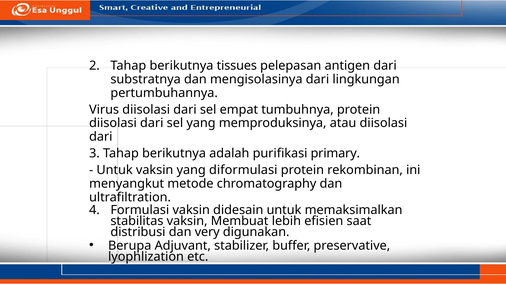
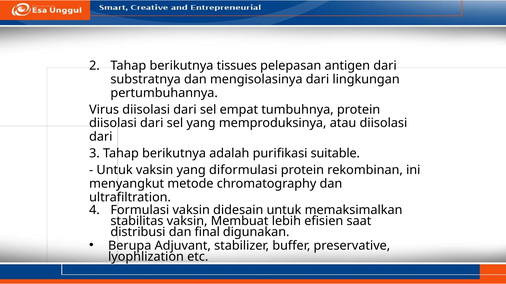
primary: primary -> suitable (335, 154)
very: very -> final (207, 232)
